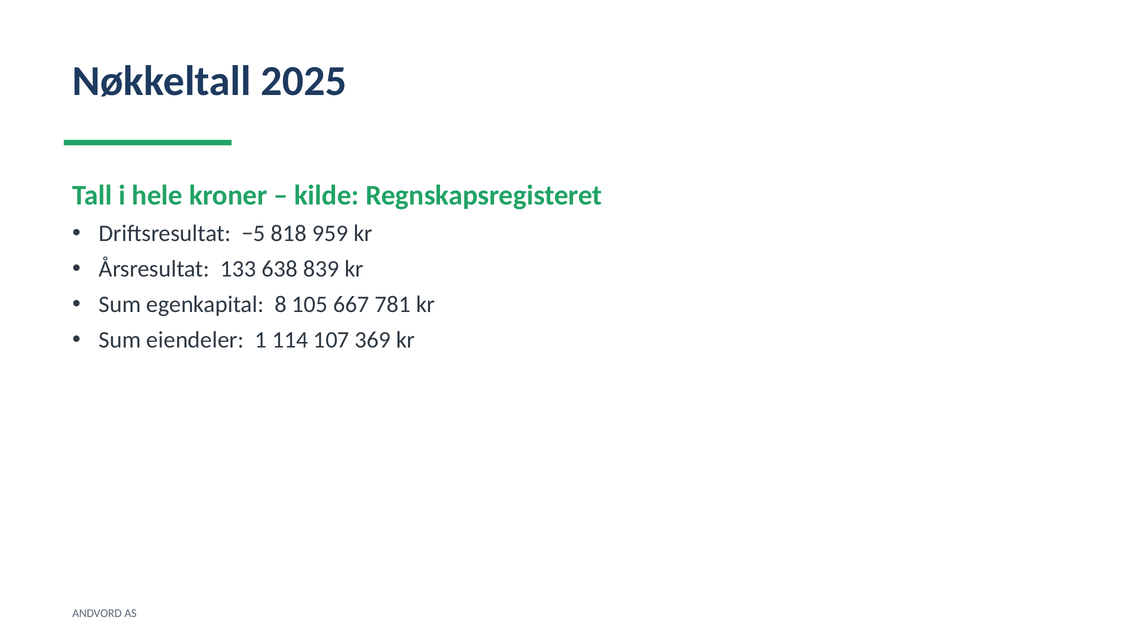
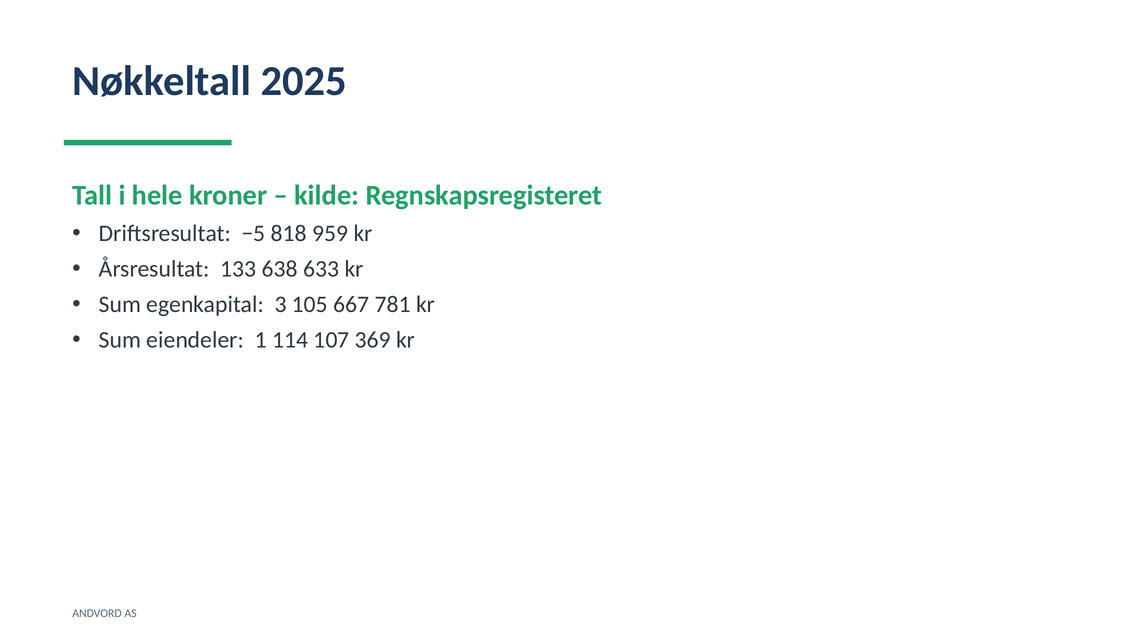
839: 839 -> 633 (321, 269)
8: 8 -> 3 (281, 305)
